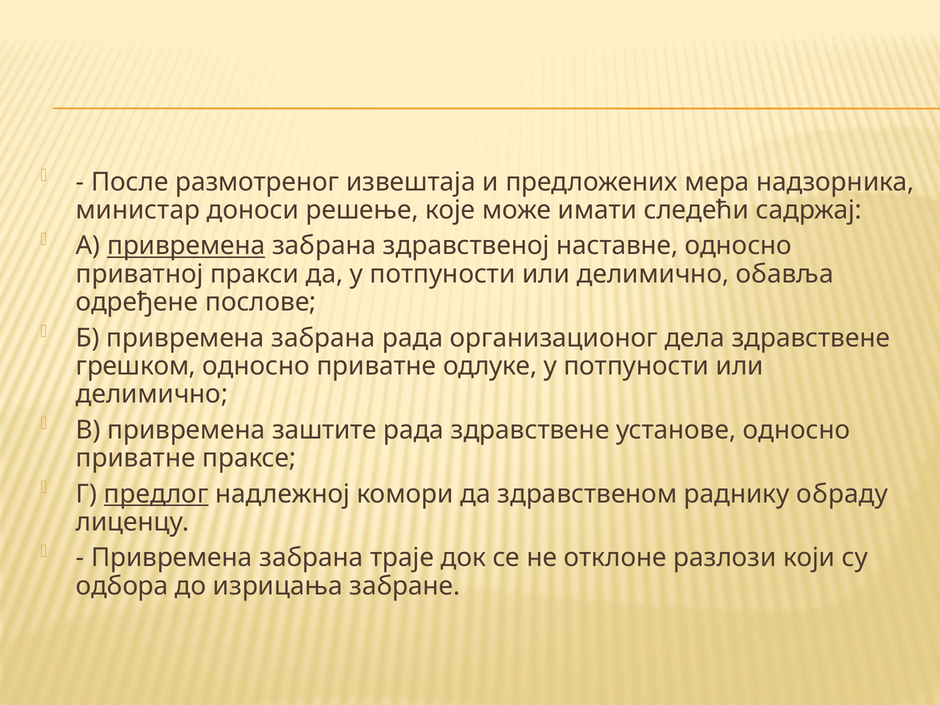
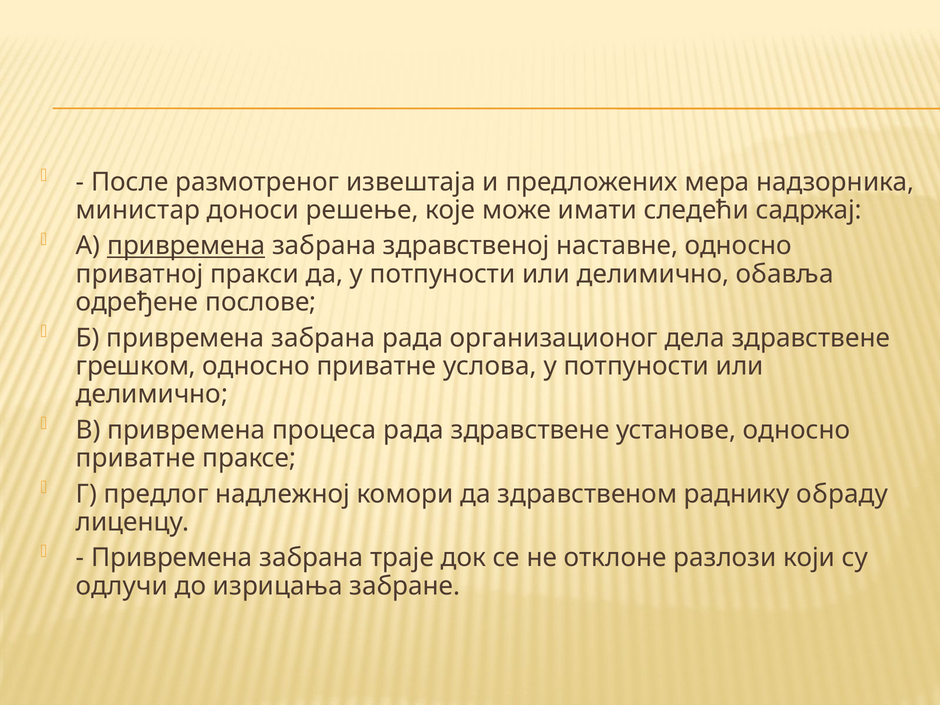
одлуке: одлуке -> услова (490, 366)
заштите: заштите -> процеса (324, 430)
предлог underline: present -> none (156, 494)
одбора: одбора -> одлучи (122, 586)
